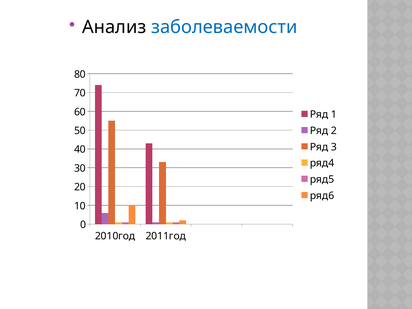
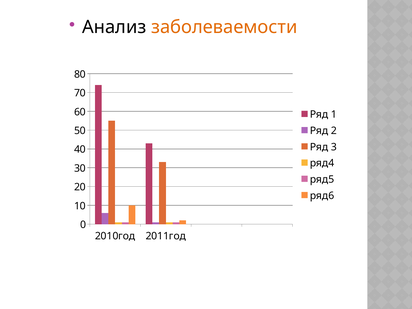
заболеваемости colour: blue -> orange (224, 27)
